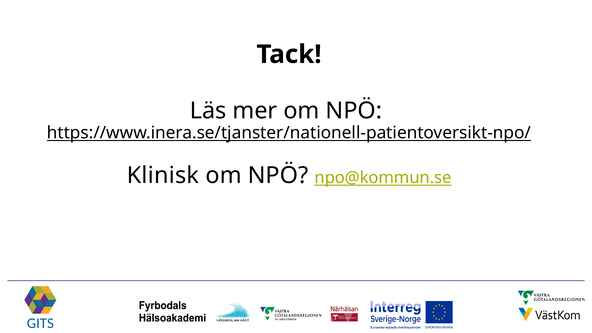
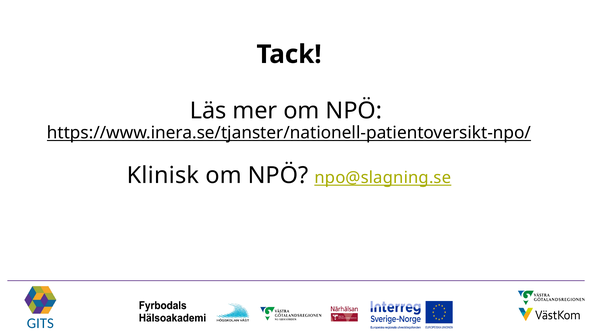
npo@kommun.se: npo@kommun.se -> npo@slagning.se (383, 178)
